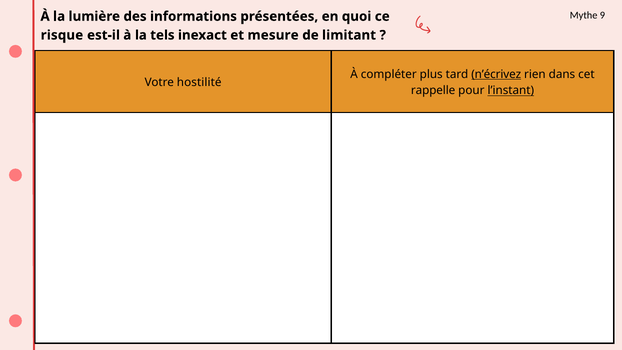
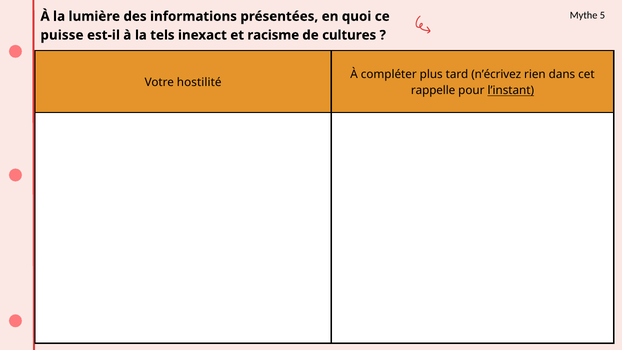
9: 9 -> 5 (602, 15)
risque: risque -> puisse (62, 35)
mesure: mesure -> racisme (273, 35)
limitant: limitant -> cultures (349, 35)
n’écrivez underline: present -> none (496, 74)
